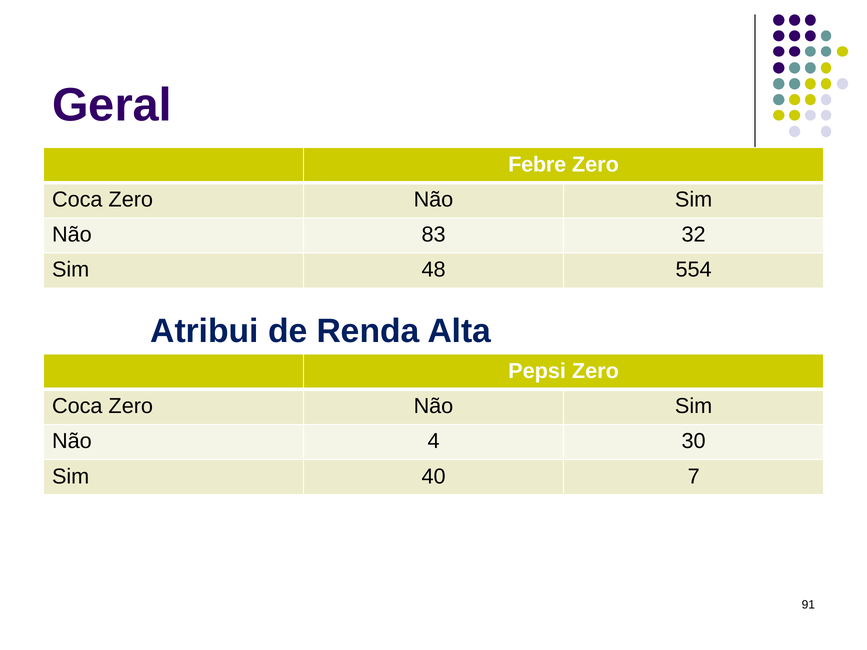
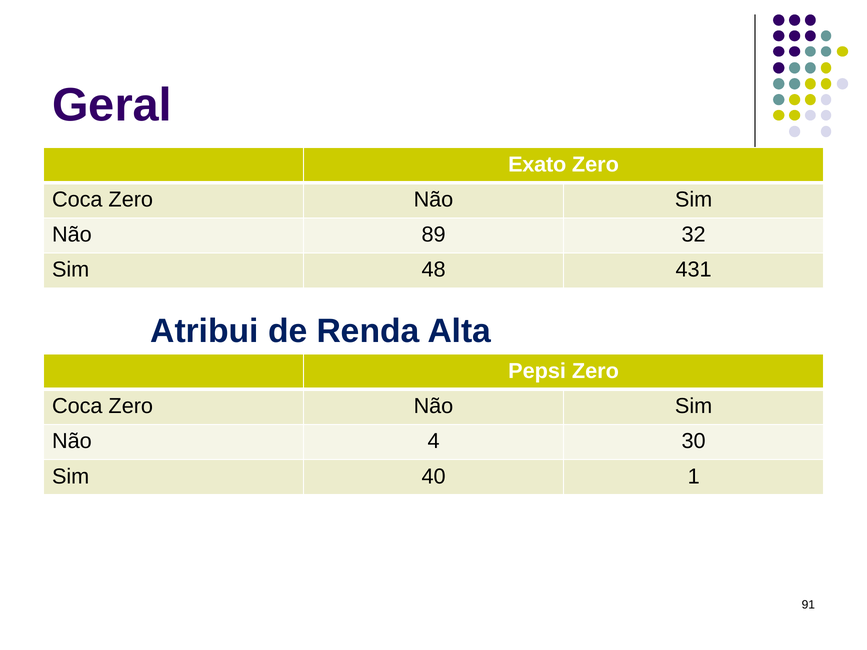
Febre: Febre -> Exato (537, 164)
83: 83 -> 89 (434, 235)
554: 554 -> 431 (694, 270)
7: 7 -> 1 (694, 477)
